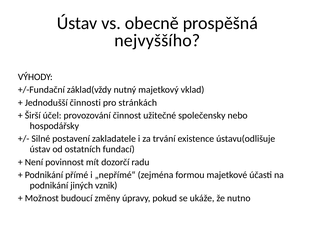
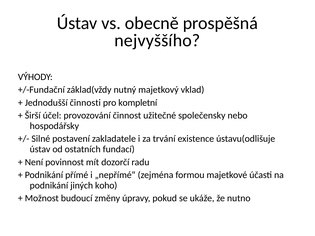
stránkách: stránkách -> kompletní (138, 103)
vznik: vznik -> koho (106, 186)
